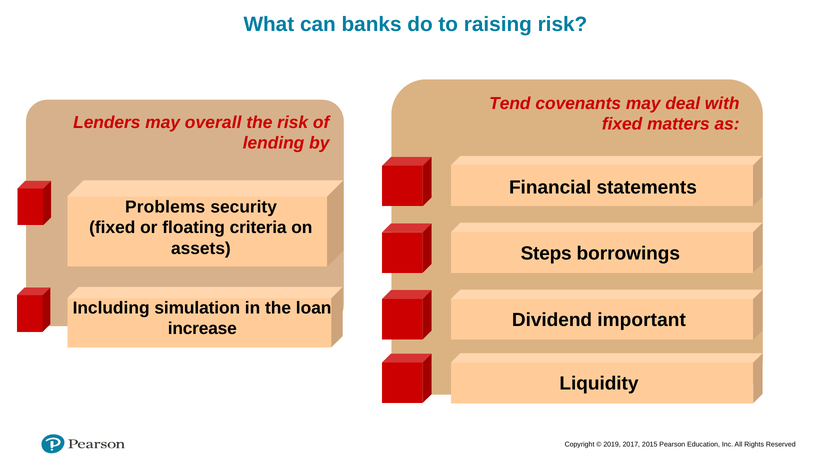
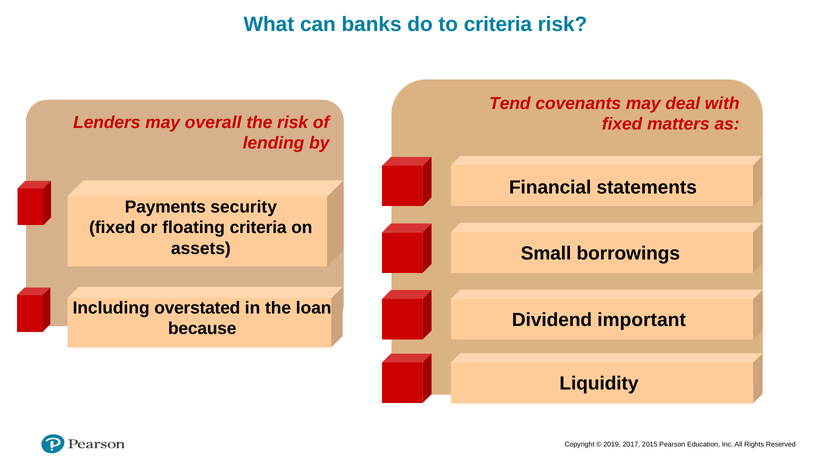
to raising: raising -> criteria (498, 24)
Problems: Problems -> Payments (165, 207)
Steps: Steps -> Small (546, 254)
simulation: simulation -> overstated (197, 308)
increase: increase -> because (202, 329)
